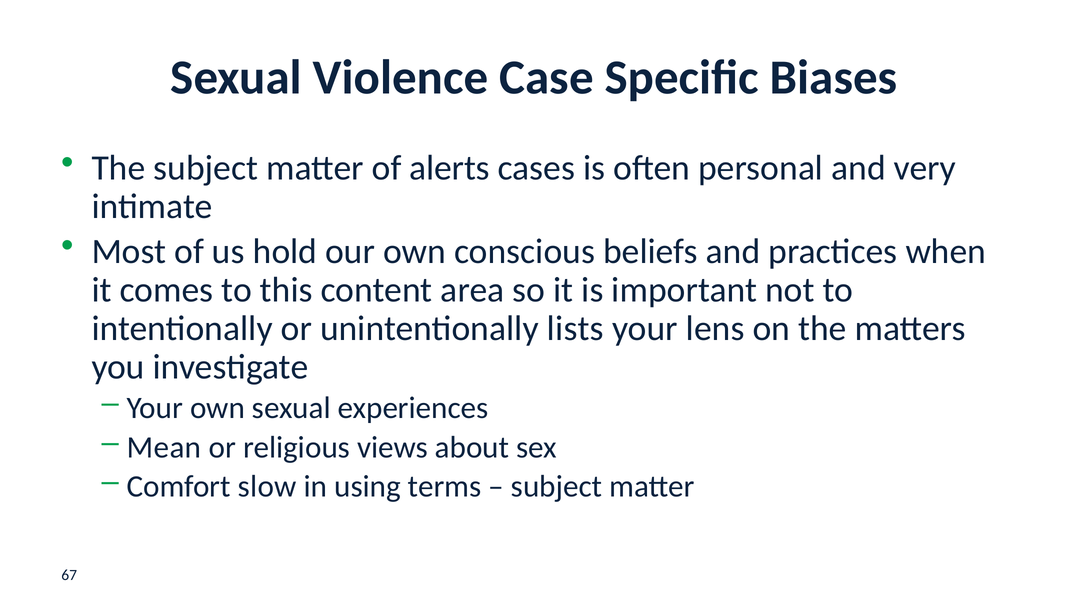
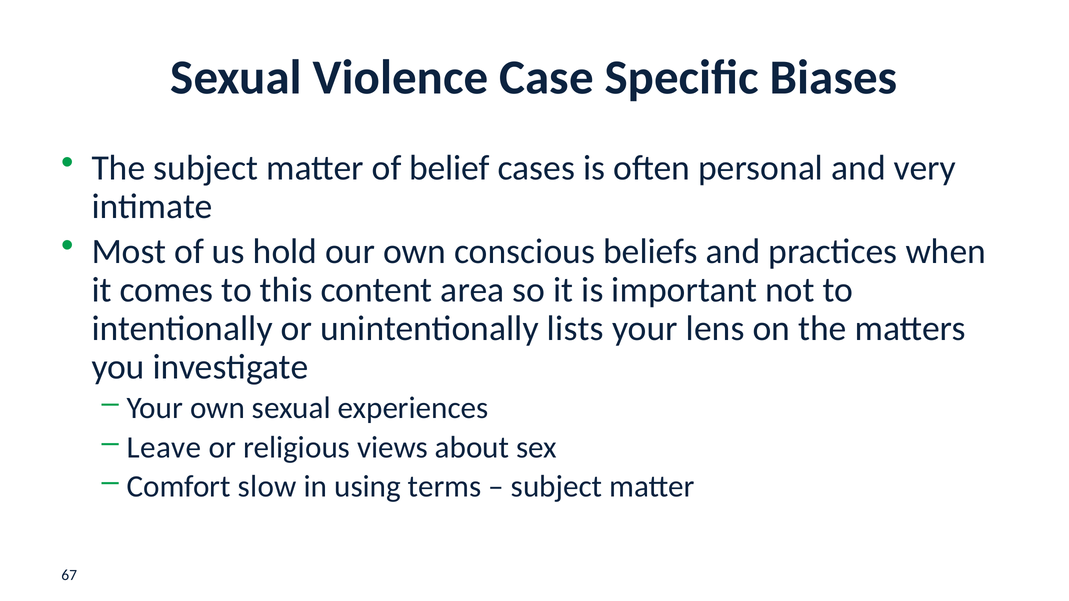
alerts: alerts -> belief (450, 168)
Mean: Mean -> Leave (164, 448)
